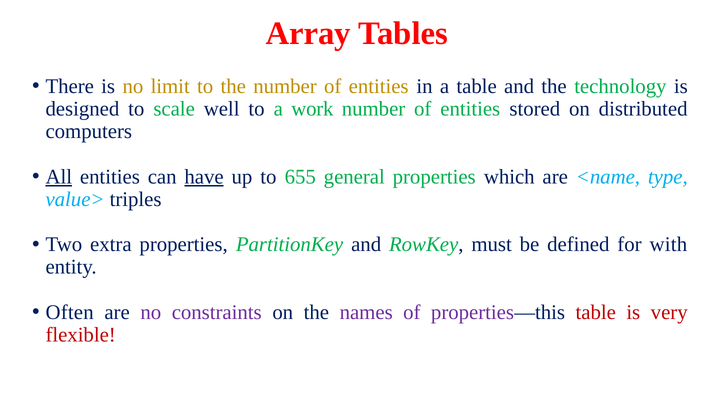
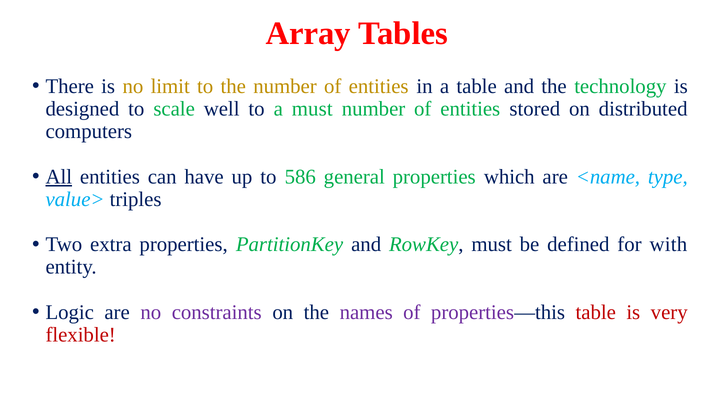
a work: work -> must (312, 109)
have underline: present -> none (204, 177)
655: 655 -> 586 (300, 177)
Often: Often -> Logic (70, 312)
